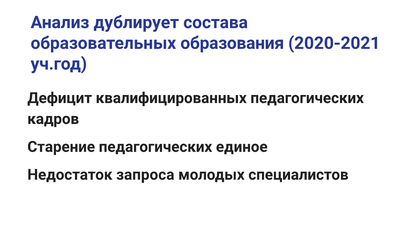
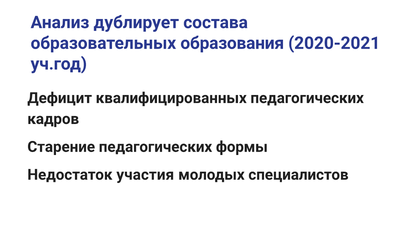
единое: единое -> формы (242, 147)
запроса: запроса -> участия (145, 175)
